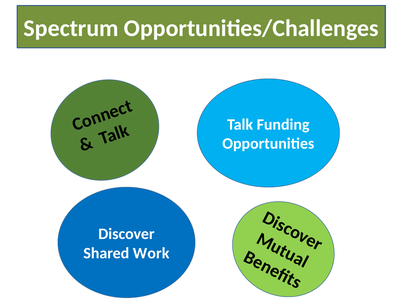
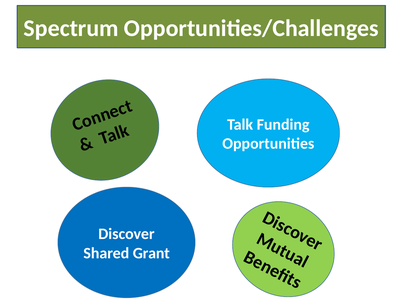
Work: Work -> Grant (151, 253)
